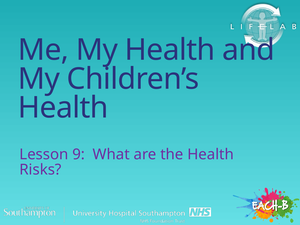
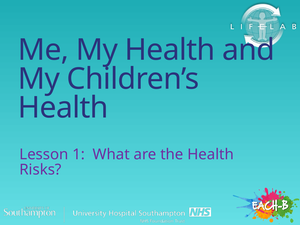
9: 9 -> 1 (79, 154)
